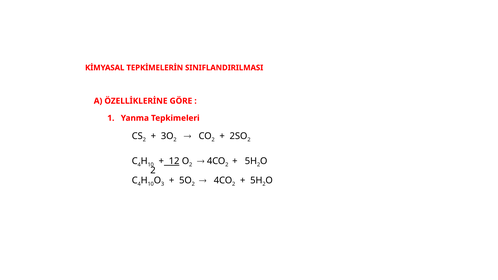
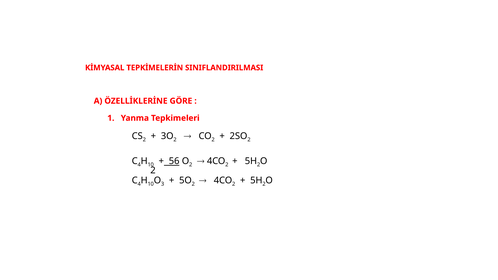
12: 12 -> 56 (174, 161)
